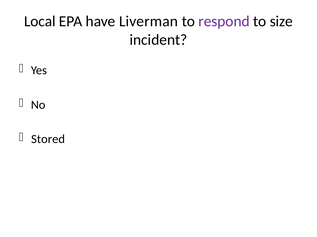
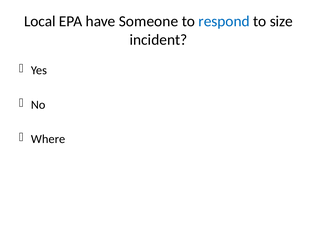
Liverman: Liverman -> Someone (149, 21)
respond colour: purple -> blue (224, 21)
Stored: Stored -> Where (48, 140)
